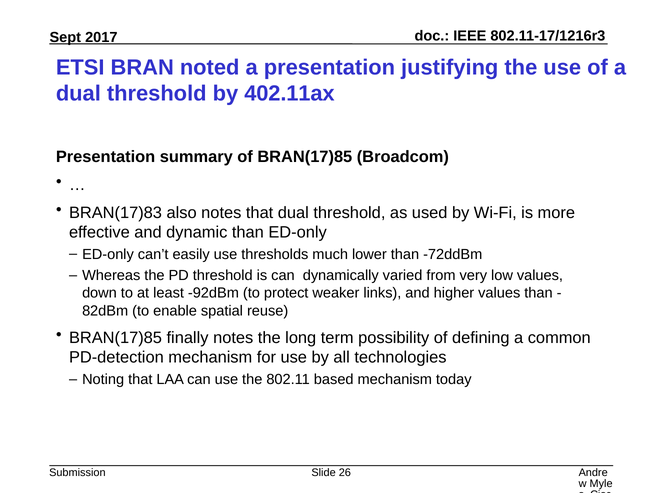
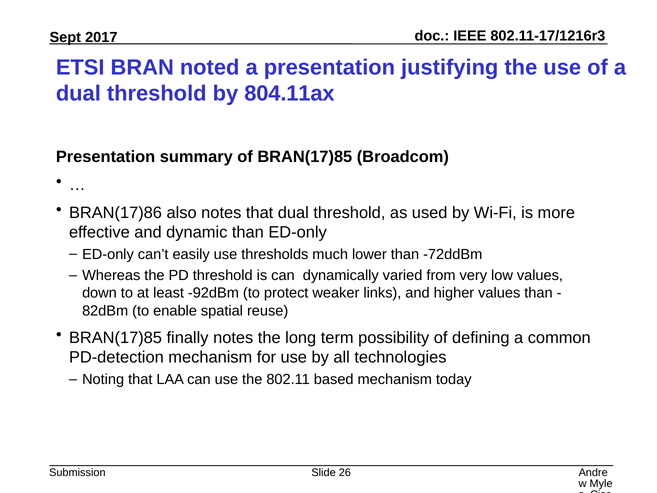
402.11ax: 402.11ax -> 804.11ax (289, 94)
BRAN(17)83: BRAN(17)83 -> BRAN(17)86 (115, 213)
